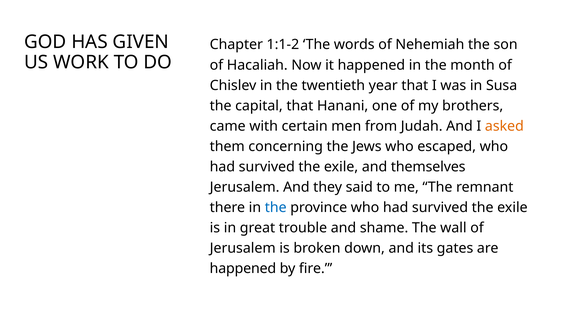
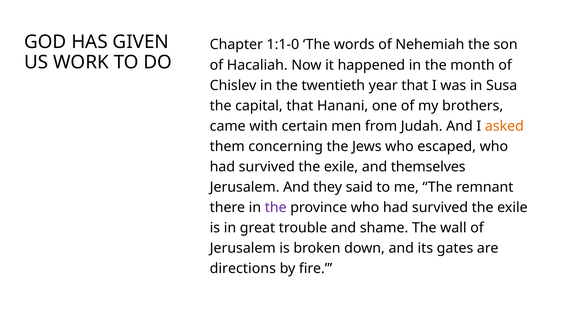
1:1-2: 1:1-2 -> 1:1-0 (283, 45)
the colour: blue -> purple (276, 208)
happened: happened -> directions (243, 269)
